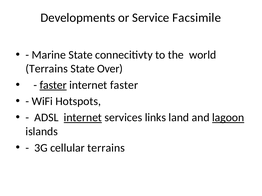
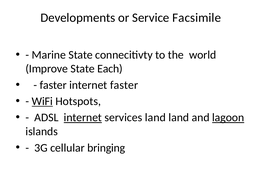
Terrains: Terrains -> Improve (47, 69)
Over: Over -> Each (110, 69)
faster underline: present -> none (53, 85)
WiFi underline: none -> present (42, 102)
services links: links -> land (155, 118)
cellular terrains: terrains -> bringing (106, 148)
